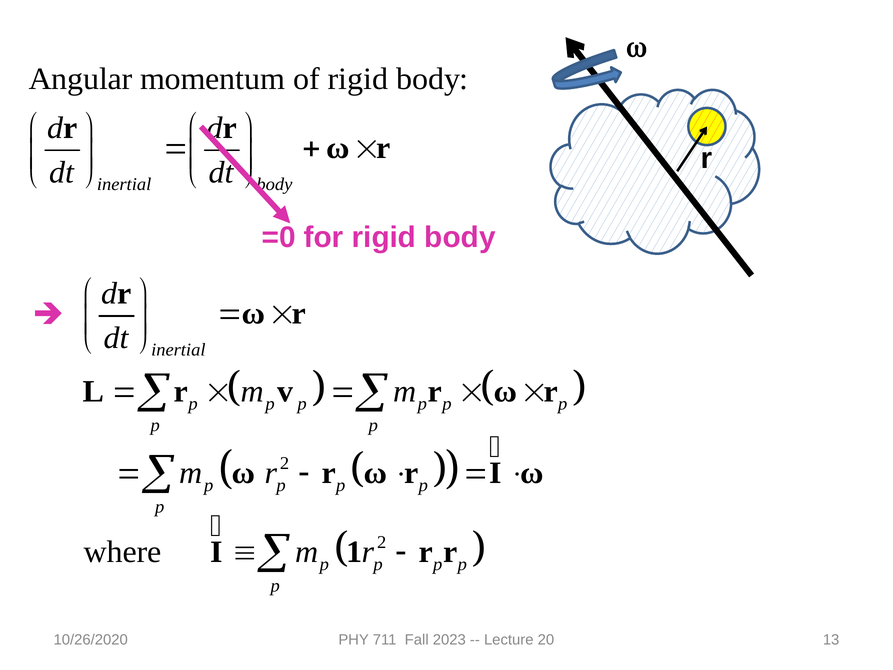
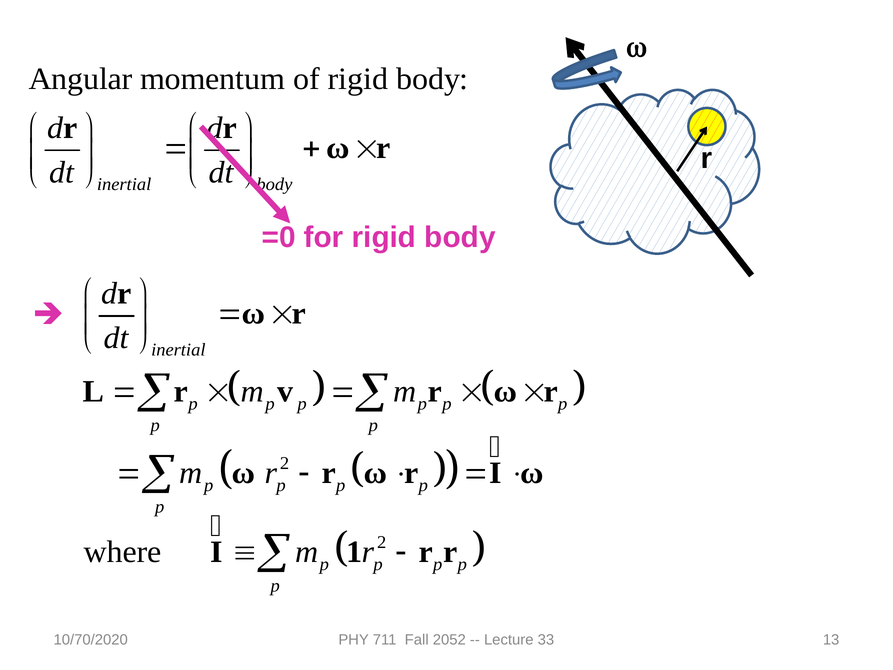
10/26/2020: 10/26/2020 -> 10/70/2020 (91, 640)
2023: 2023 -> 2052 (449, 640)
20: 20 -> 33 (546, 640)
